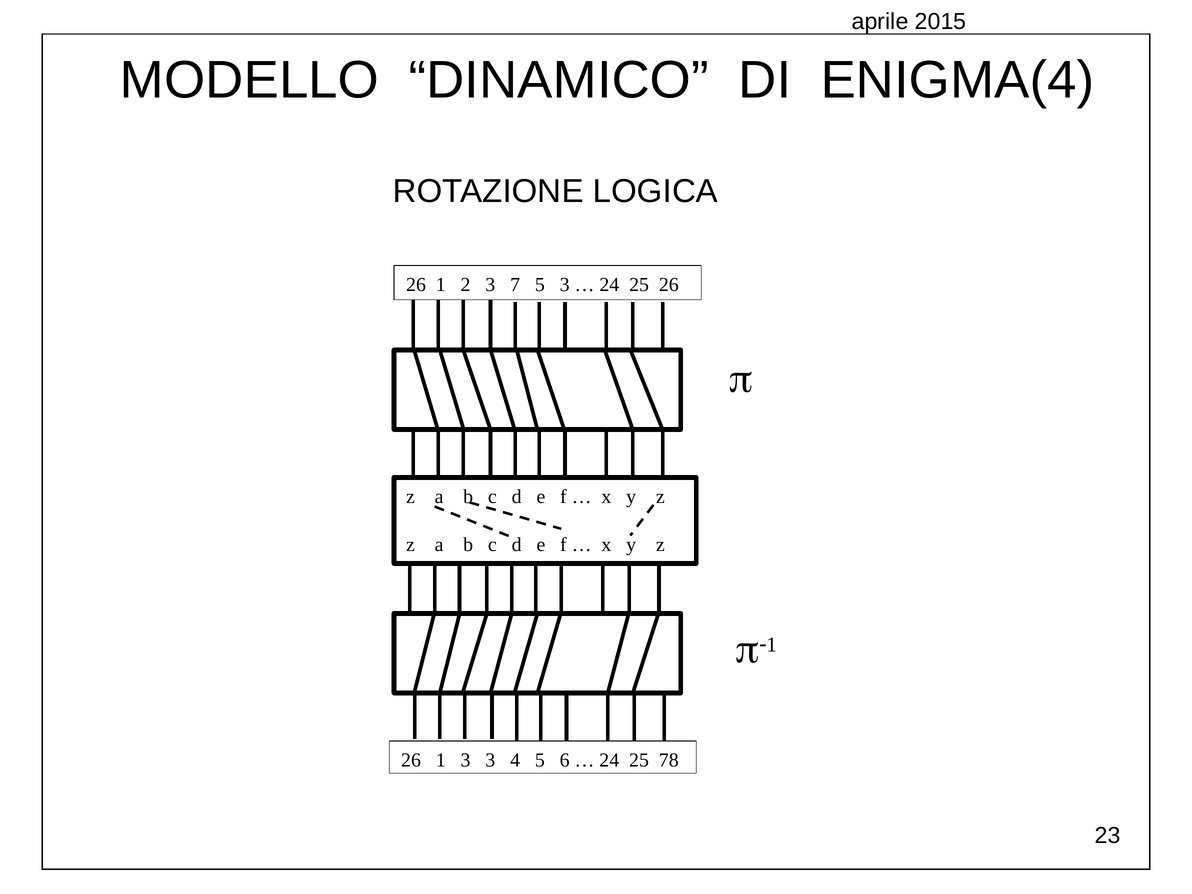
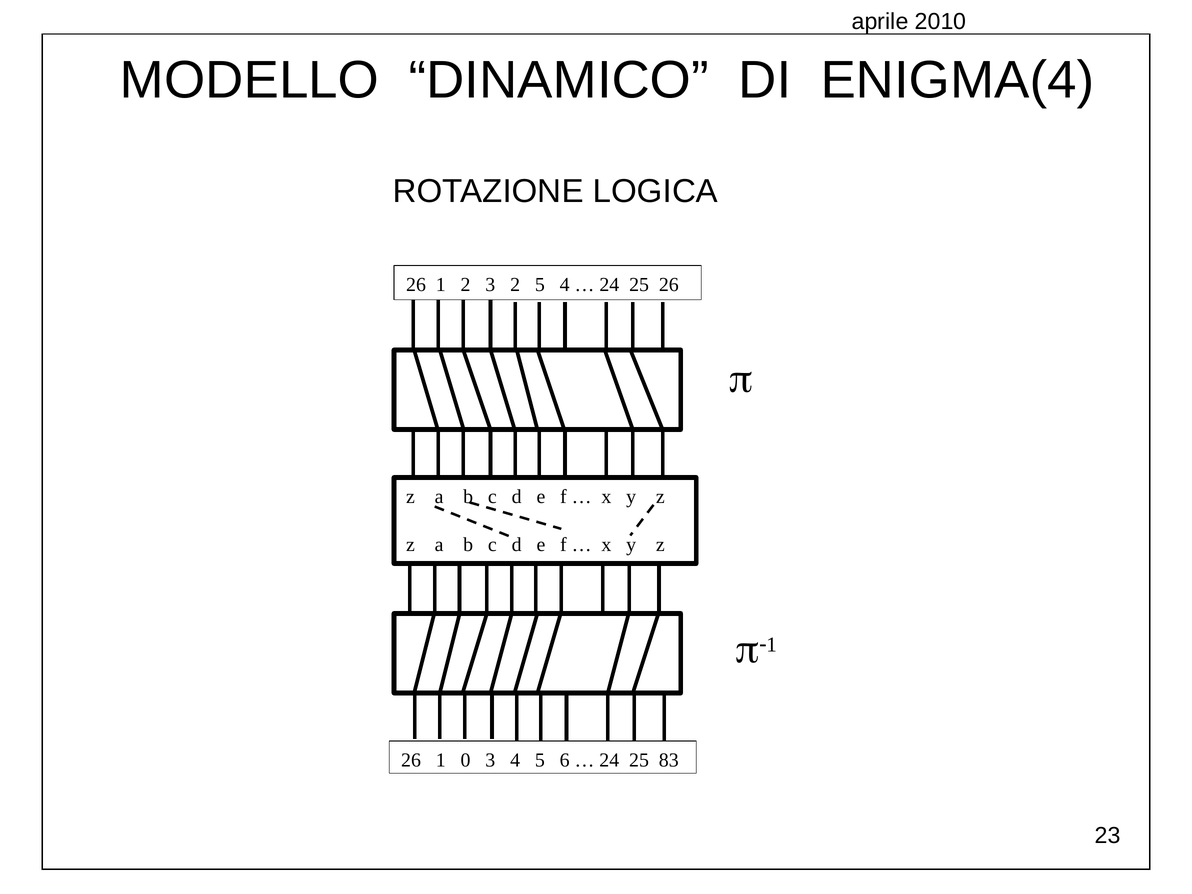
2015: 2015 -> 2010 (941, 21)
3 7: 7 -> 2 (515, 285)
5 3: 3 -> 4 (565, 285)
1 3: 3 -> 0 (466, 760)
78: 78 -> 83 (669, 760)
